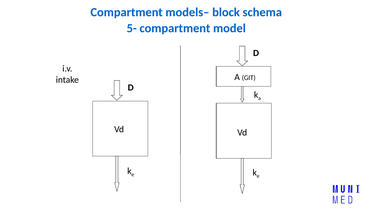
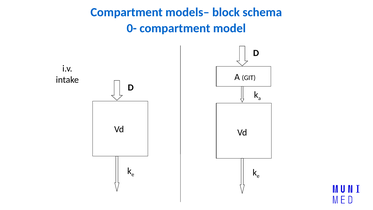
5-: 5- -> 0- (132, 28)
